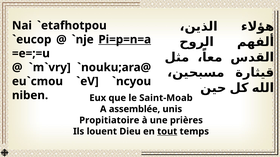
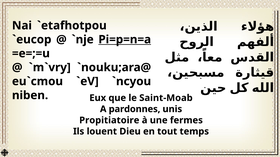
assemblée: assemblée -> pardonnes (135, 109)
prières: prières -> fermes (186, 121)
tout underline: present -> none (167, 132)
